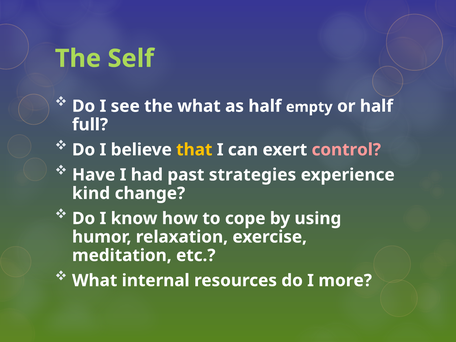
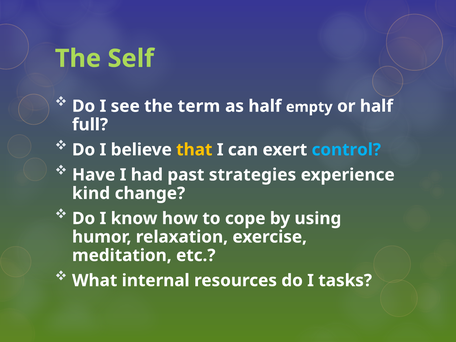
the what: what -> term (199, 106)
control colour: pink -> light blue (346, 150)
more: more -> tasks (345, 281)
